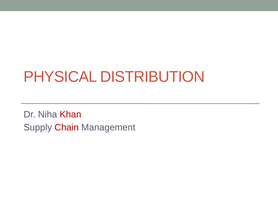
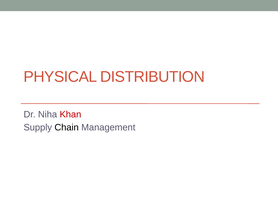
Chain colour: red -> black (67, 127)
